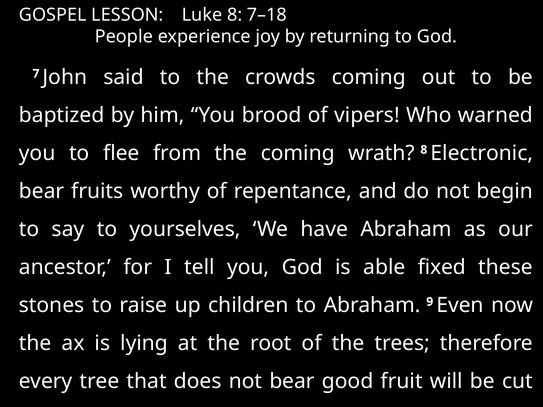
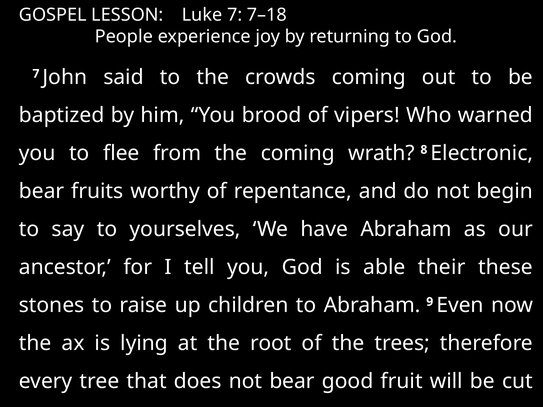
Luke 8: 8 -> 7 (235, 15)
fixed: fixed -> their (442, 267)
